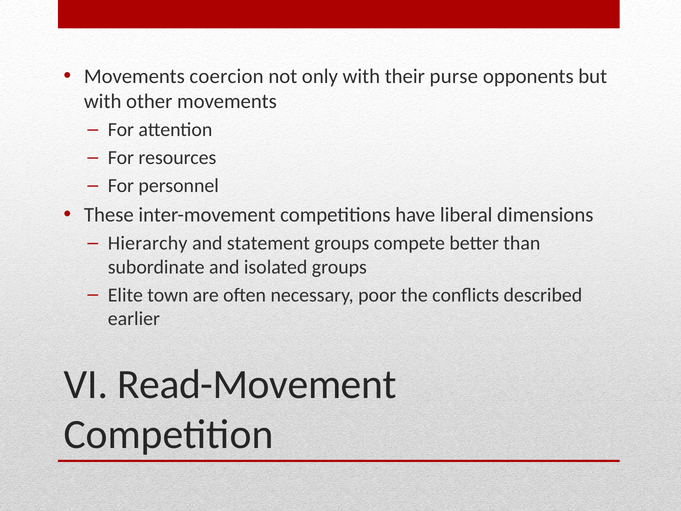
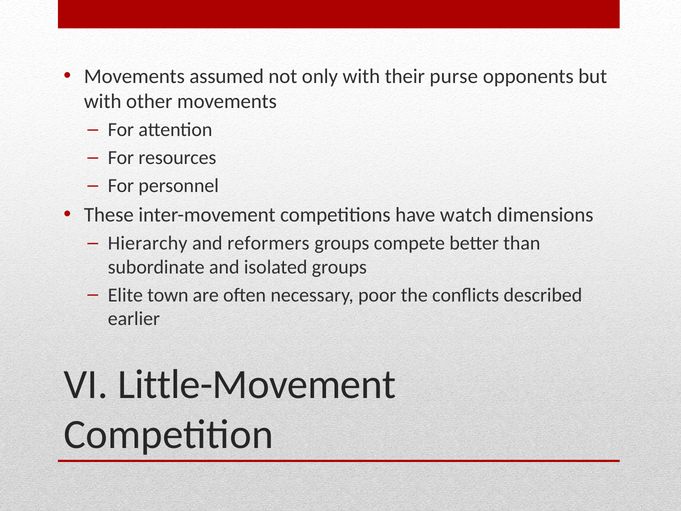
coercion: coercion -> assumed (227, 76)
liberal: liberal -> watch (466, 215)
statement: statement -> reformers (268, 243)
Read-Movement: Read-Movement -> Little-Movement (257, 384)
